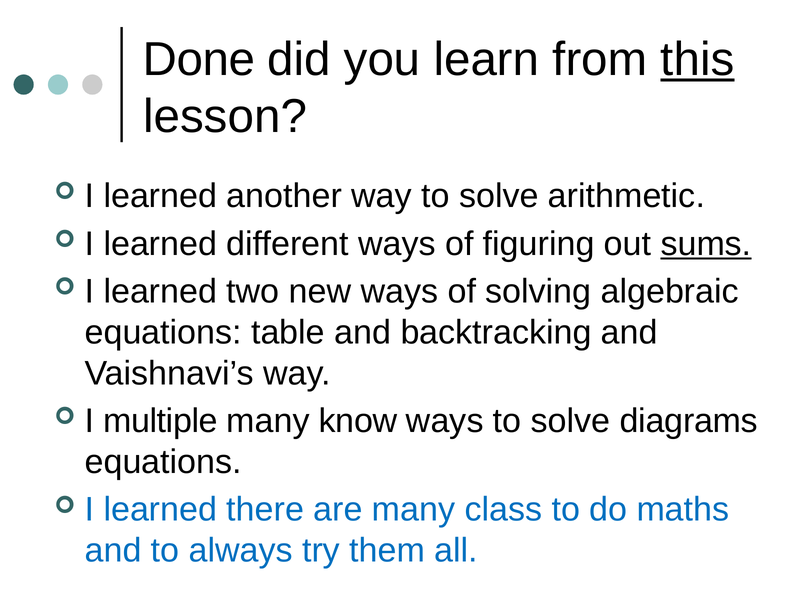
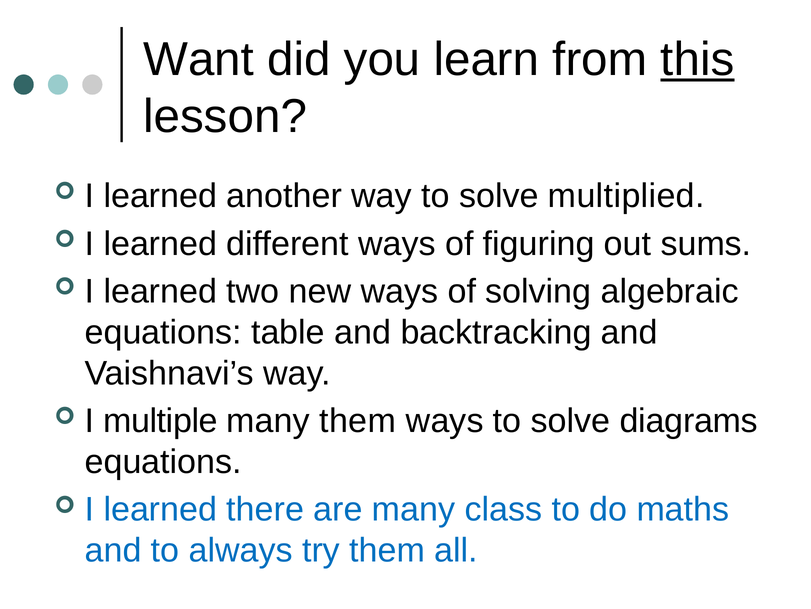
Done: Done -> Want (199, 59)
arithmetic: arithmetic -> multiplied (626, 196)
sums underline: present -> none (706, 244)
many know: know -> them (358, 421)
